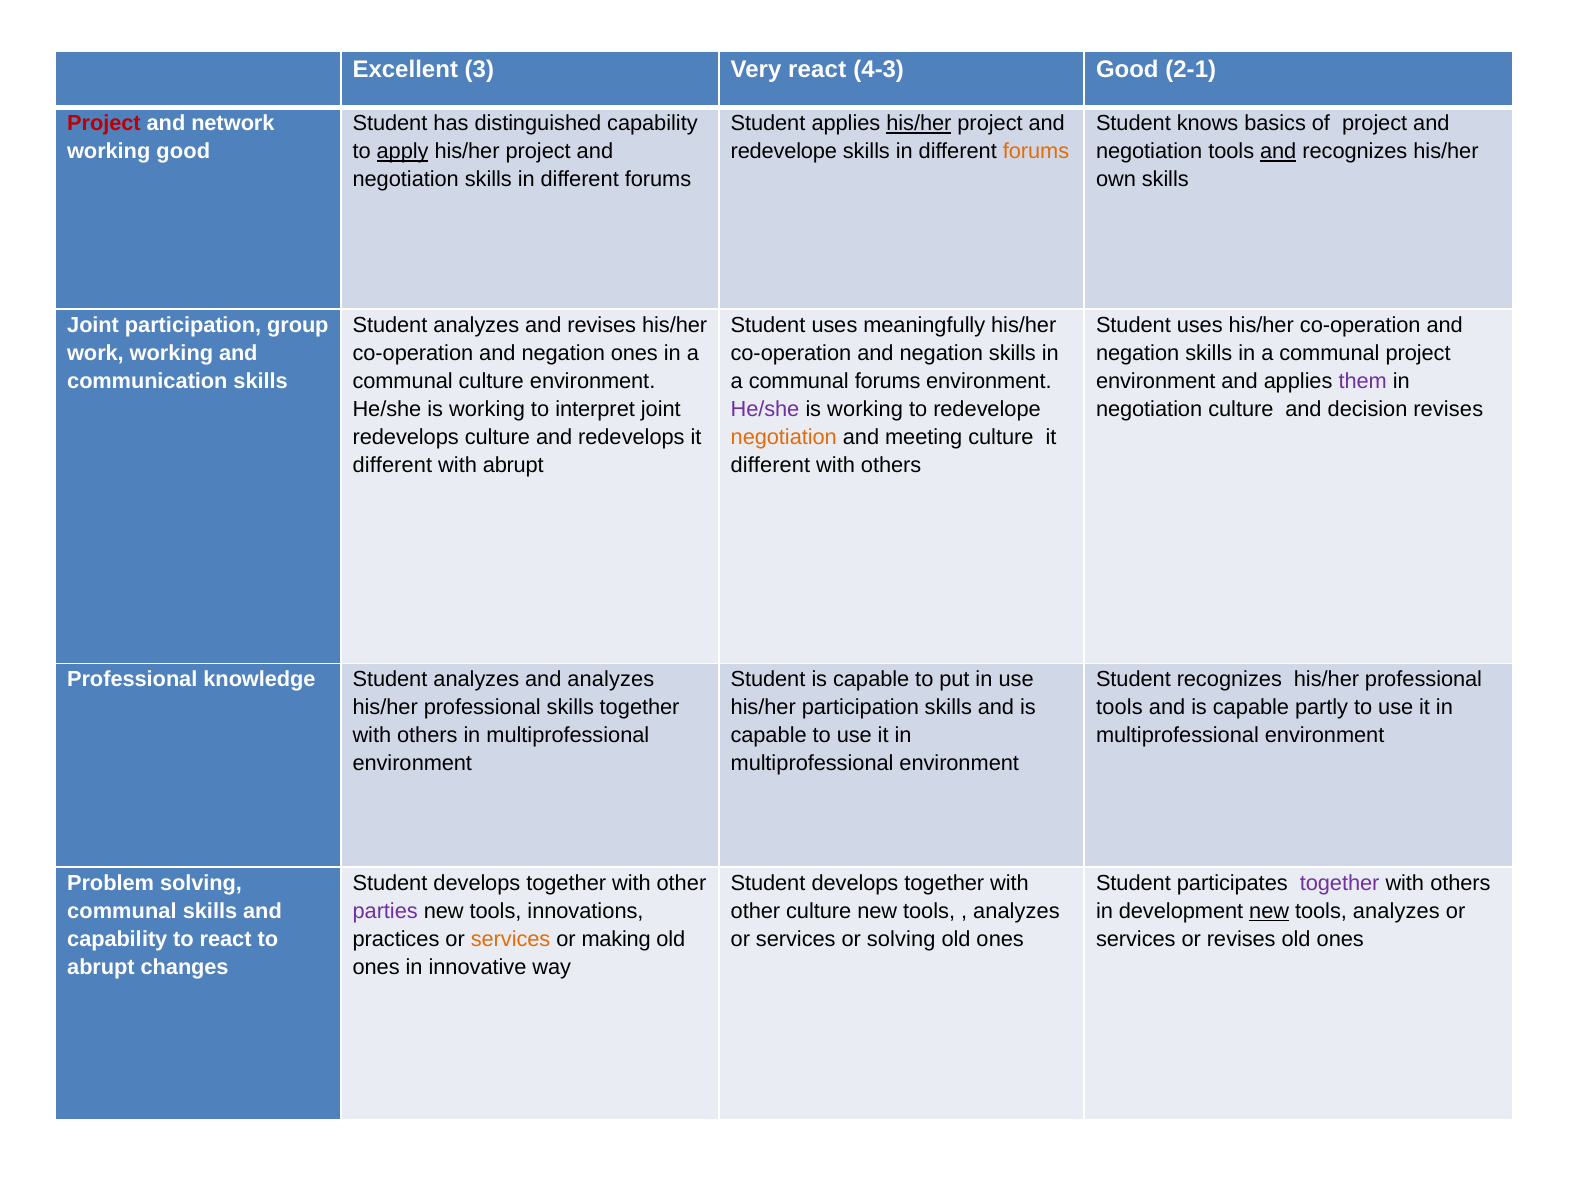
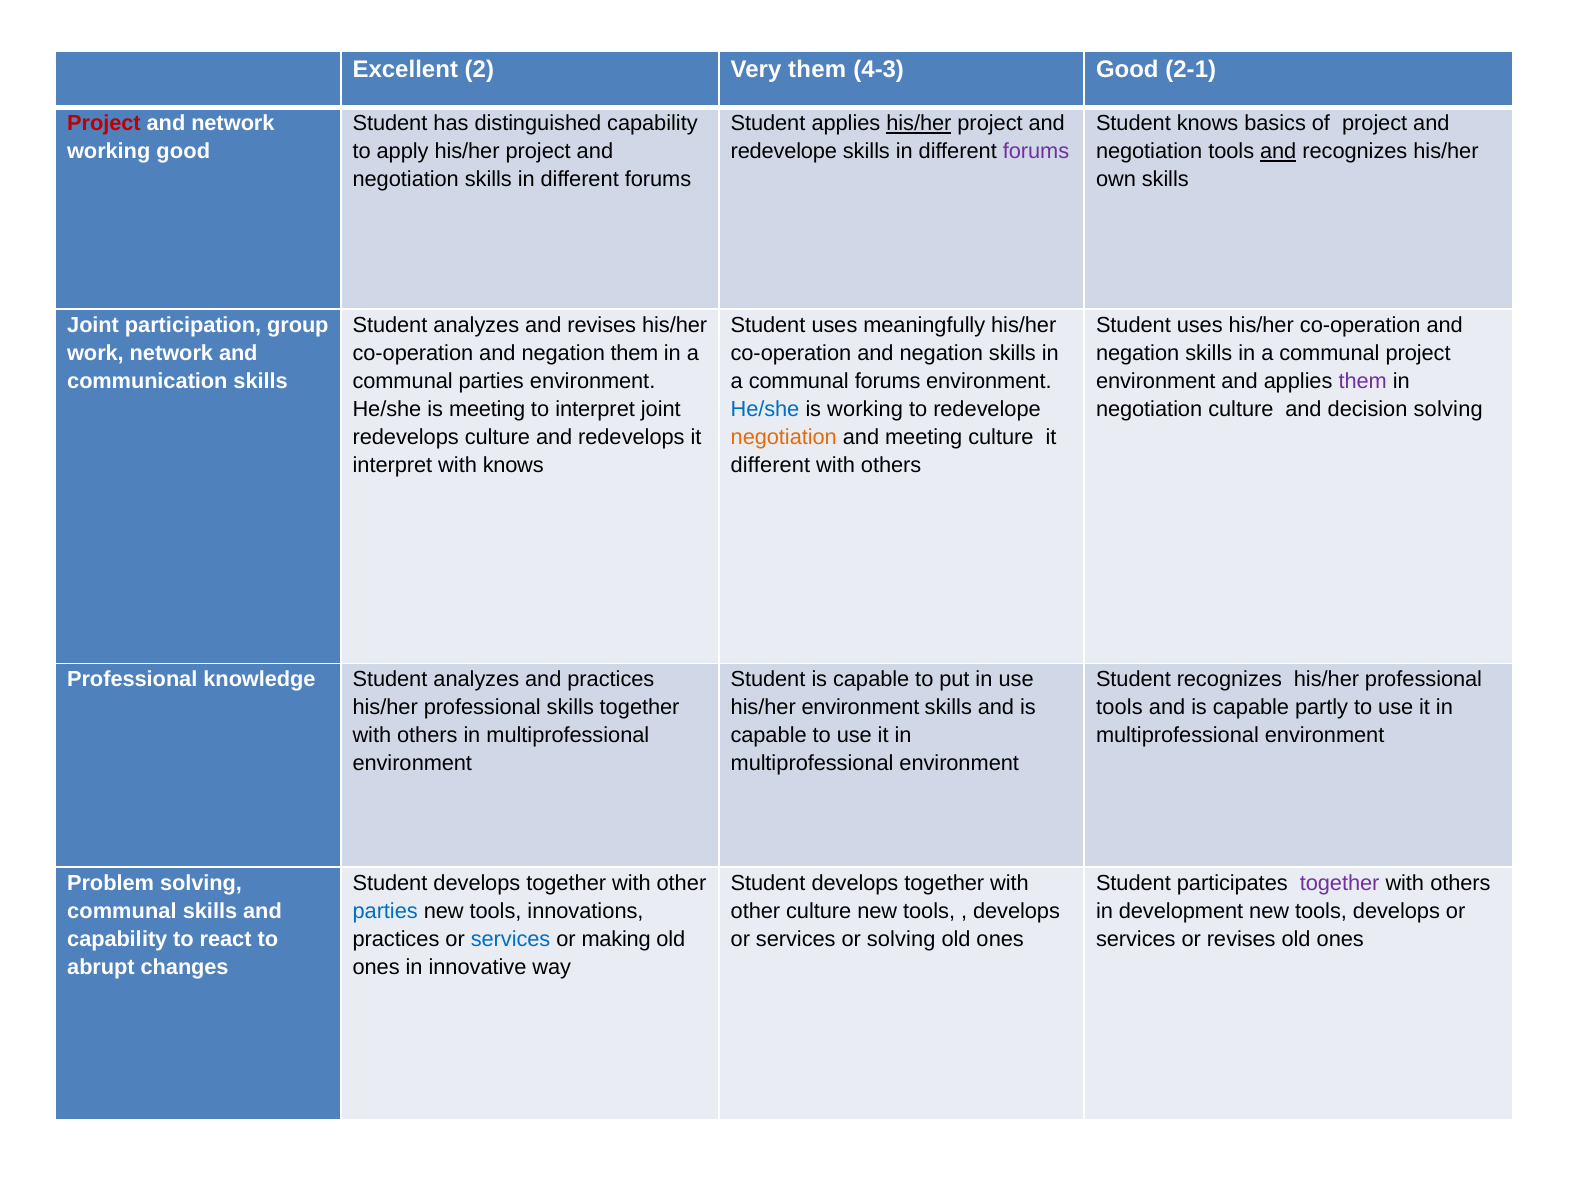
3: 3 -> 2 (479, 69)
Very react: react -> them (817, 69)
apply underline: present -> none (403, 152)
forums colour: orange -> purple (1036, 152)
work working: working -> network (171, 353)
negation ones: ones -> them (634, 353)
communal culture: culture -> parties (491, 381)
working: working -> meeting (487, 409)
He/she colour: purple -> blue (765, 409)
decision revises: revises -> solving (1448, 409)
different: different -> interpret (392, 465)
with abrupt: abrupt -> knows (513, 465)
and analyzes: analyzes -> practices (611, 679)
his/her participation: participation -> environment (860, 707)
parties colour: purple -> blue (385, 911)
analyzes: analyzes -> develops (1017, 911)
new underline: present -> none (1269, 911)
tools analyzes: analyzes -> develops (1396, 911)
services colour: orange -> blue (511, 939)
